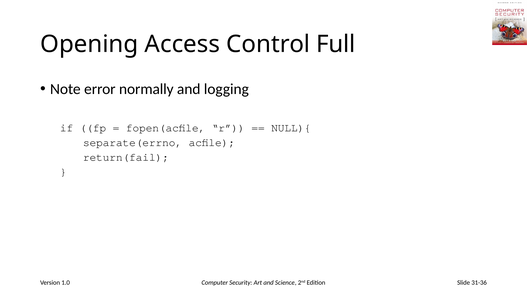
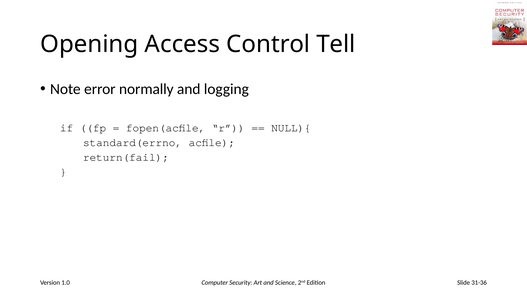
Full: Full -> Tell (336, 44)
separate(errno: separate(errno -> standard(errno (133, 143)
